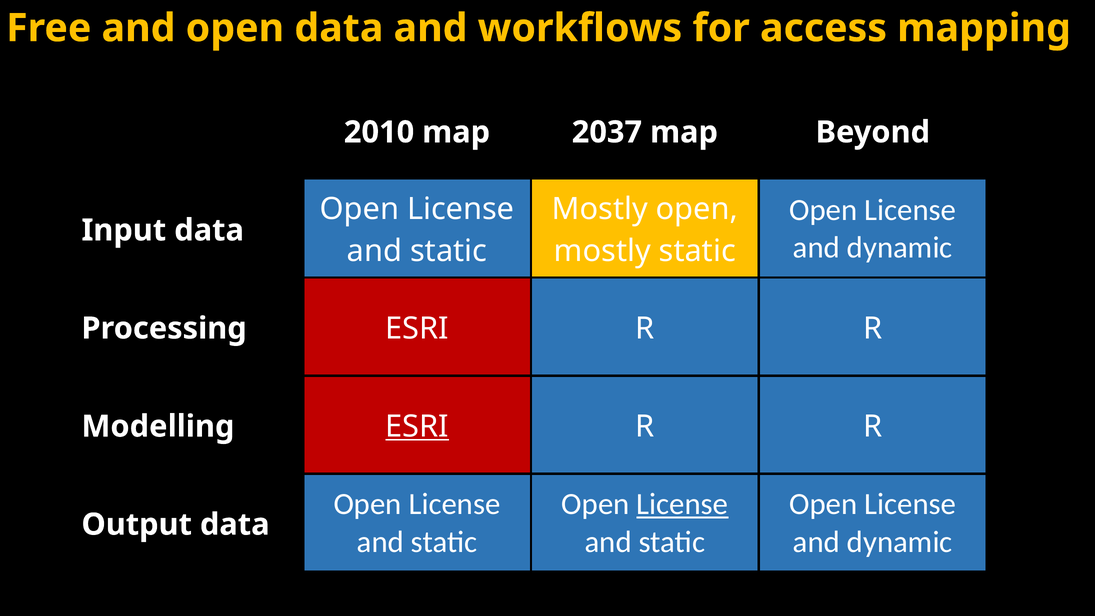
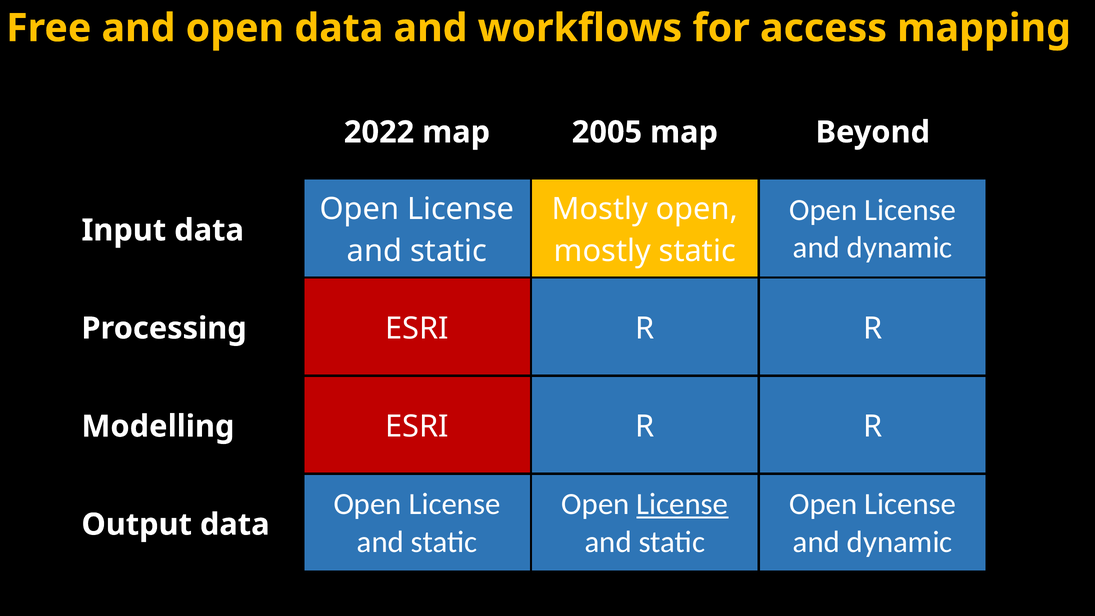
2010: 2010 -> 2022 (379, 132)
2037: 2037 -> 2005 (607, 132)
ESRI underline: present -> none (417, 426)
